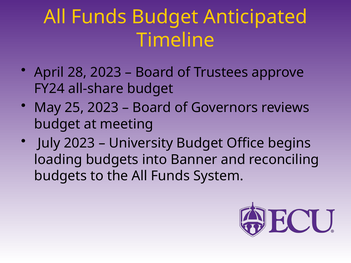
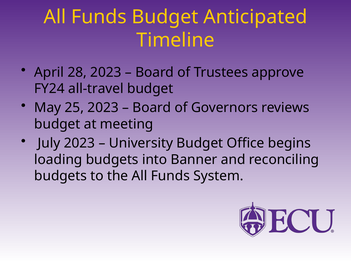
all-share: all-share -> all-travel (96, 89)
